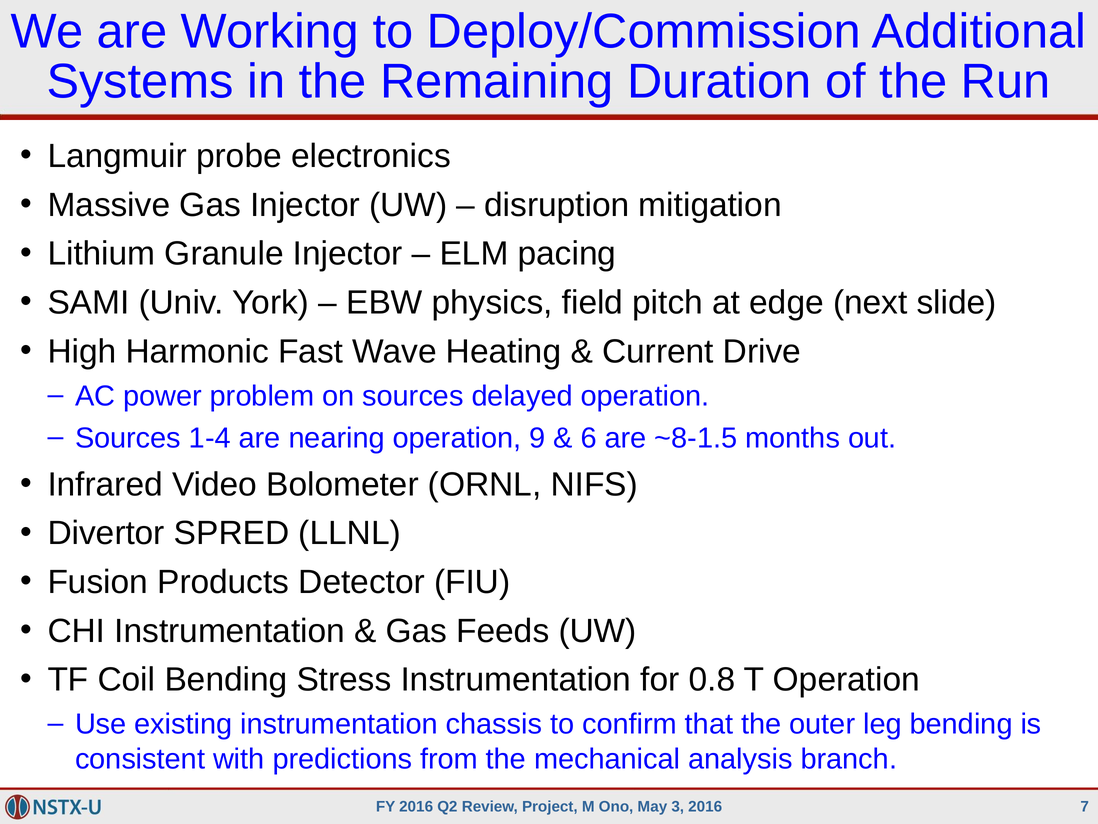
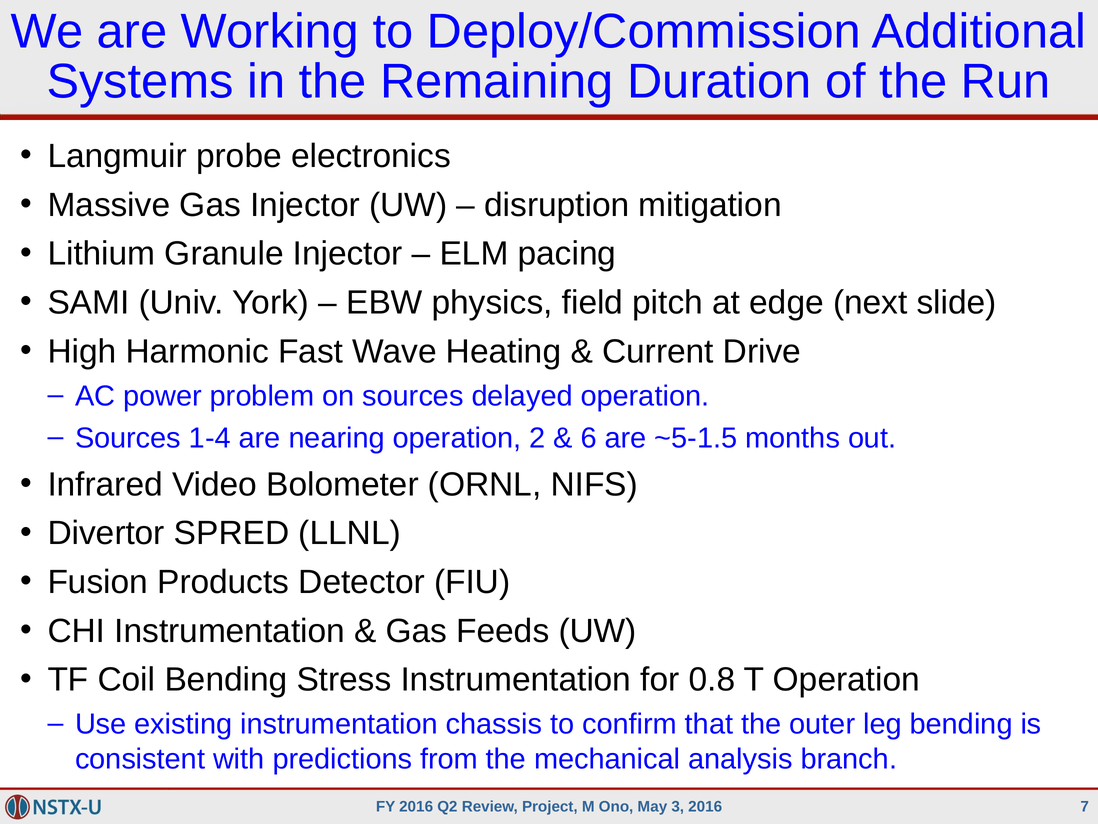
9: 9 -> 2 (537, 438)
~8-1.5: ~8-1.5 -> ~5-1.5 (696, 438)
